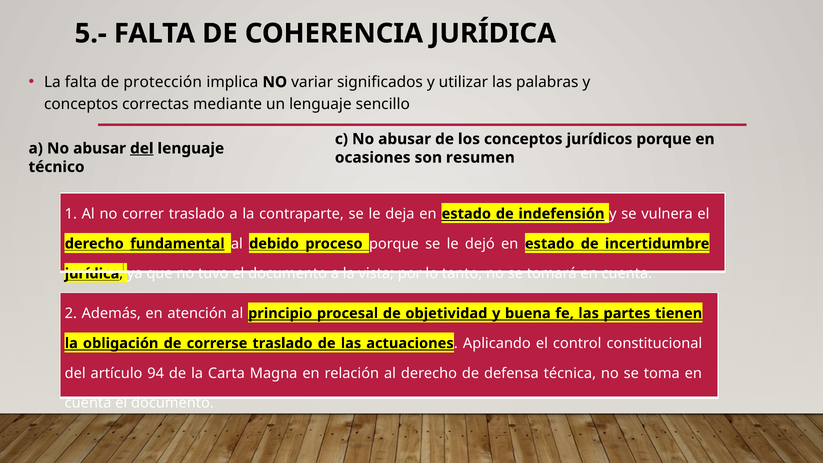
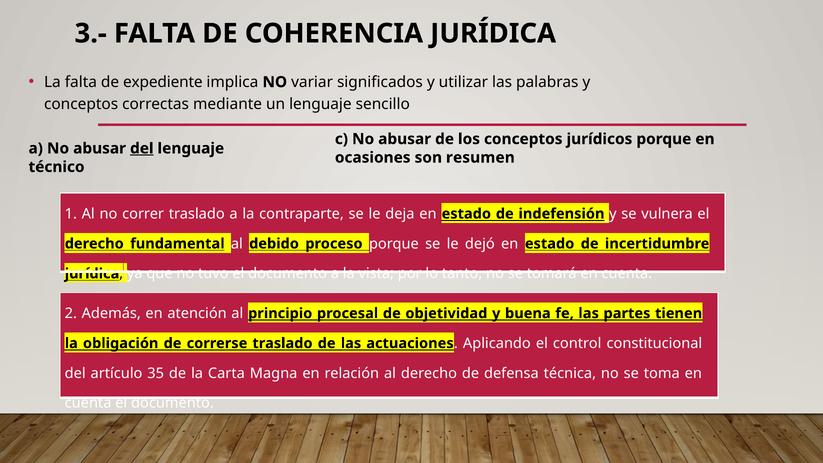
5.-: 5.- -> 3.- (91, 33)
protección: protección -> expediente (163, 82)
fundamental underline: present -> none (177, 244)
94: 94 -> 35 (156, 373)
